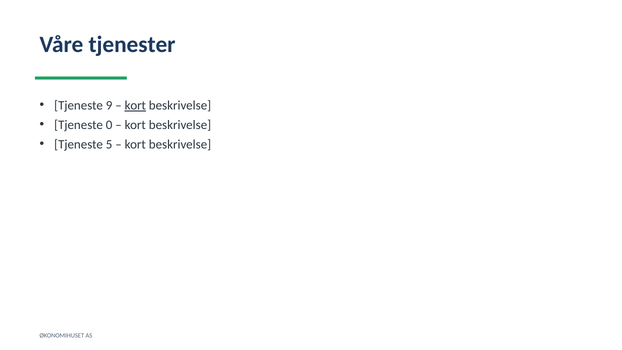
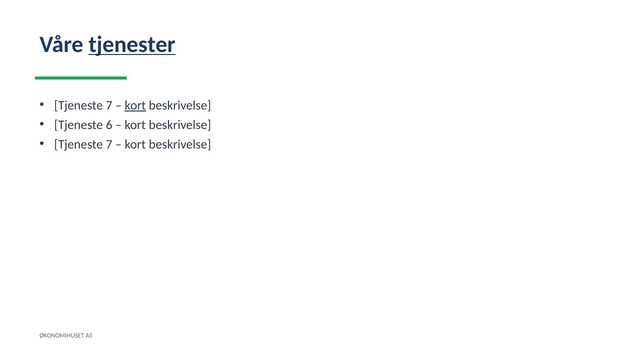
tjenester underline: none -> present (132, 44)
9: 9 -> 7 (109, 105)
0: 0 -> 6 (109, 125)
5: 5 -> 7 (109, 144)
